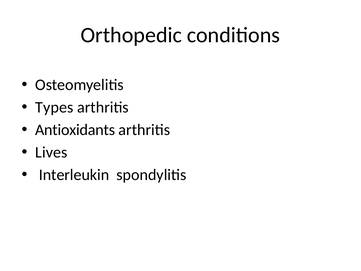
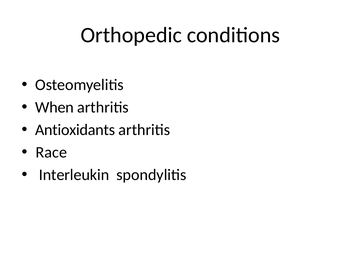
Types: Types -> When (54, 107)
Lives: Lives -> Race (51, 152)
